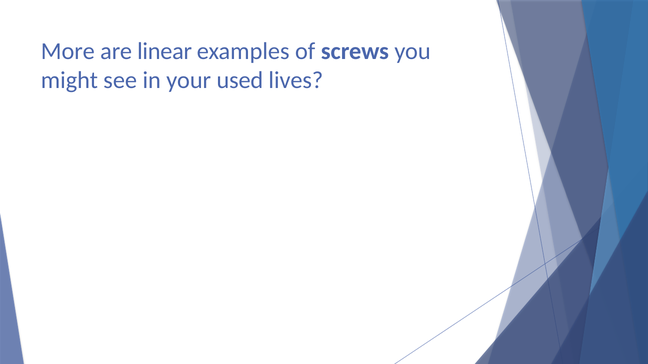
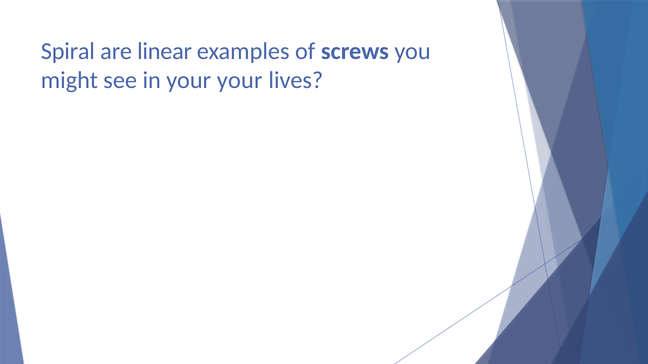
More: More -> Spiral (68, 51)
your used: used -> your (240, 80)
